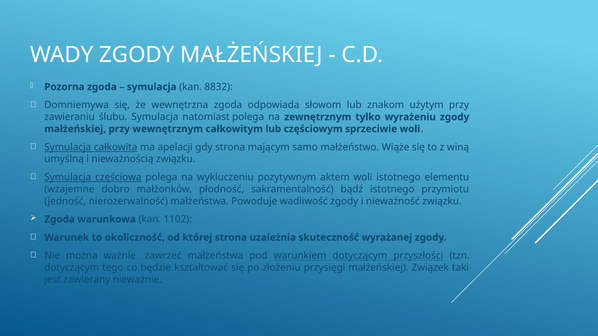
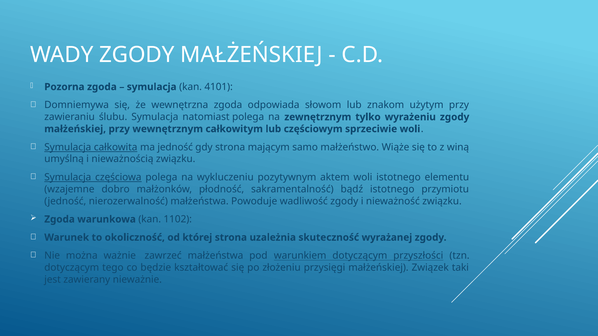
8832: 8832 -> 4101 (219, 87)
ma apelacji: apelacji -> jedność (175, 147)
